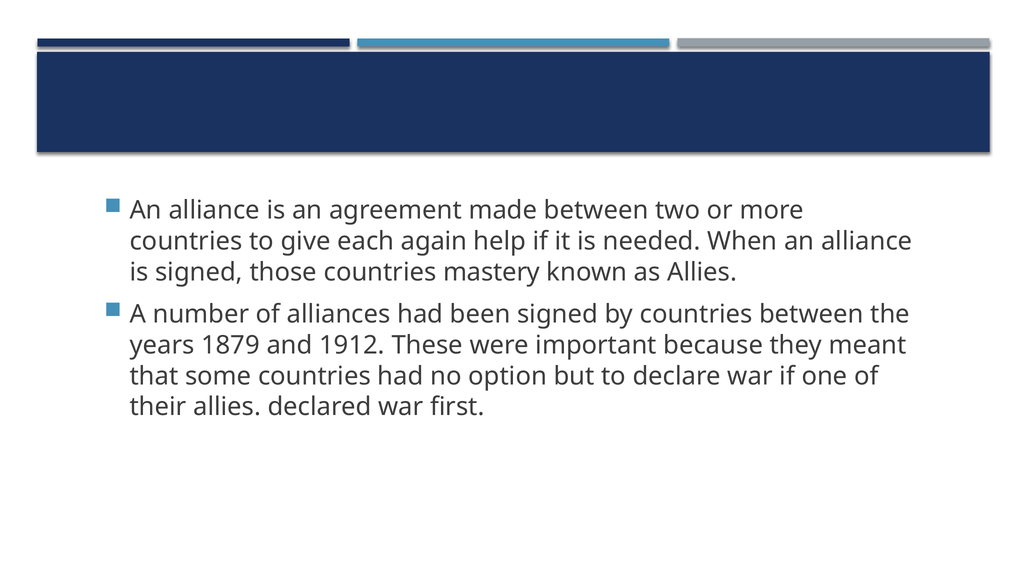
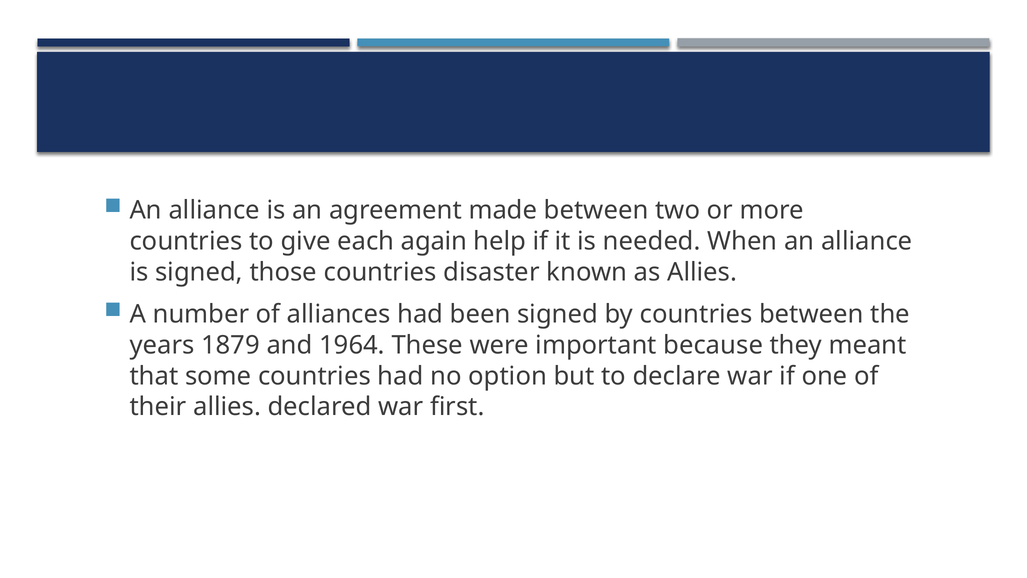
mastery: mastery -> disaster (491, 272)
1912: 1912 -> 1964 (352, 345)
